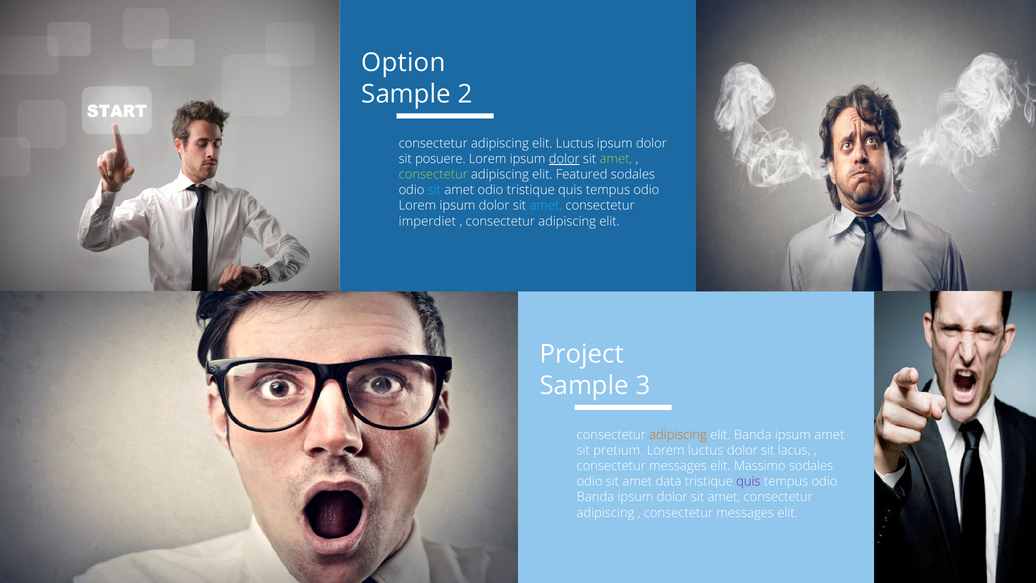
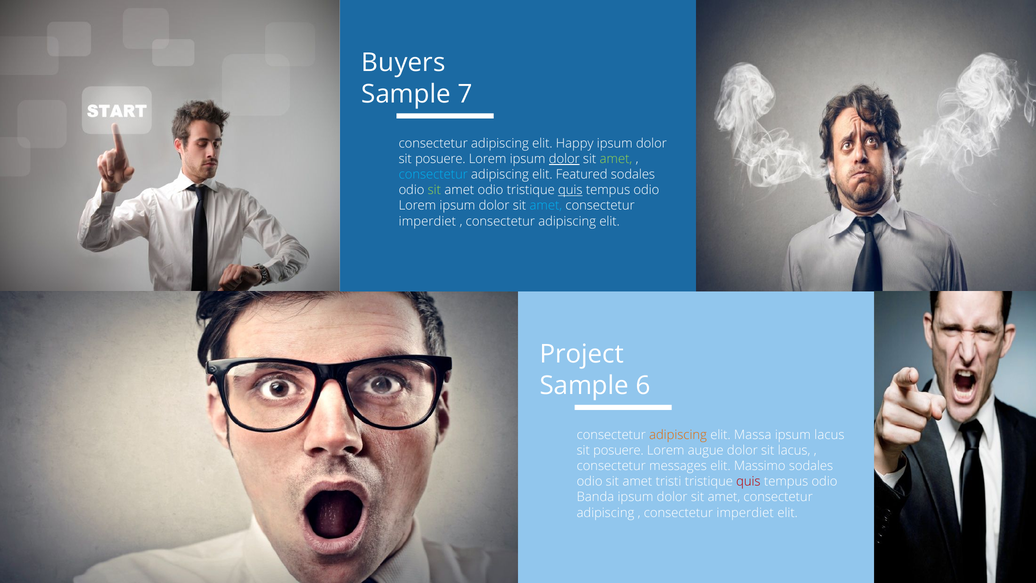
Option: Option -> Buyers (404, 63)
2: 2 -> 7 (465, 94)
elit Luctus: Luctus -> Happy (575, 143)
consectetur colour: light green -> light blue (433, 174)
sit colour: light blue -> light green (434, 190)
quis underline: none -> present (570, 190)
3: 3 -> 6 (643, 385)
elit Banda: Banda -> Massa (753, 435)
ipsum amet: amet -> lacus (829, 435)
pretium: pretium -> posuere (618, 450)
Lorem luctus: luctus -> augue (706, 450)
data: data -> tristi (669, 481)
quis colour: purple -> red (748, 481)
messages: messages -> imperdiet (745, 513)
